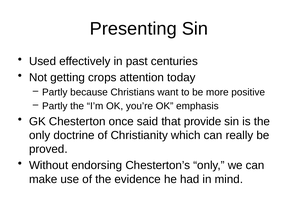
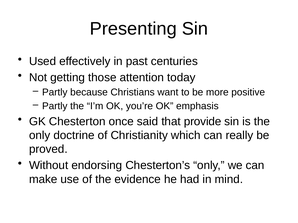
crops: crops -> those (102, 78)
